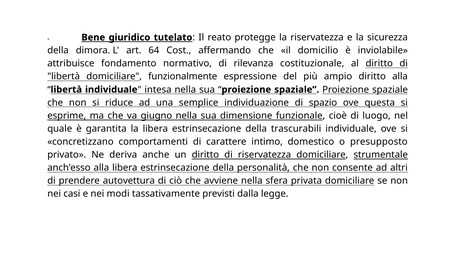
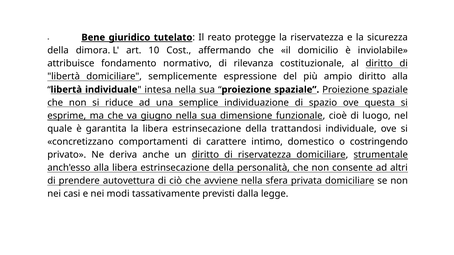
64: 64 -> 10 (154, 51)
funzionalmente: funzionalmente -> semplicemente (183, 77)
trascurabili: trascurabili -> trattandosi (296, 129)
presupposto: presupposto -> costringendo (379, 142)
